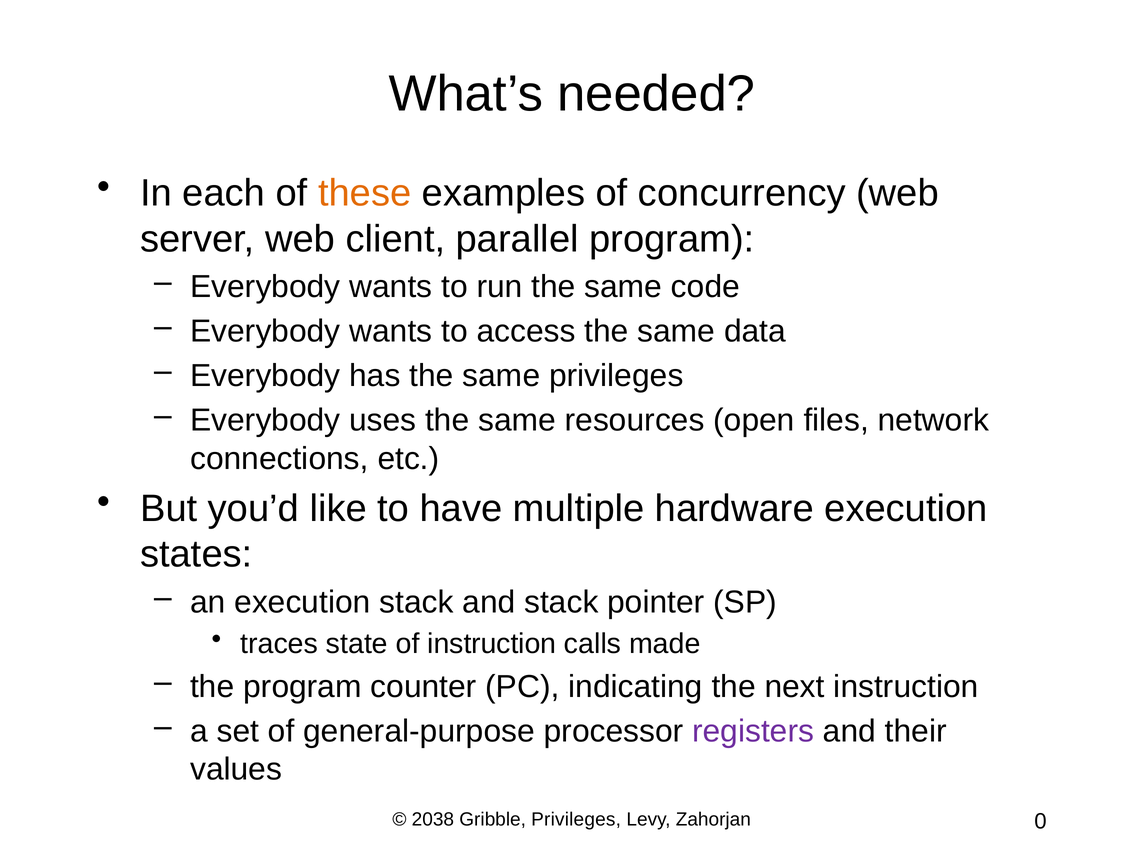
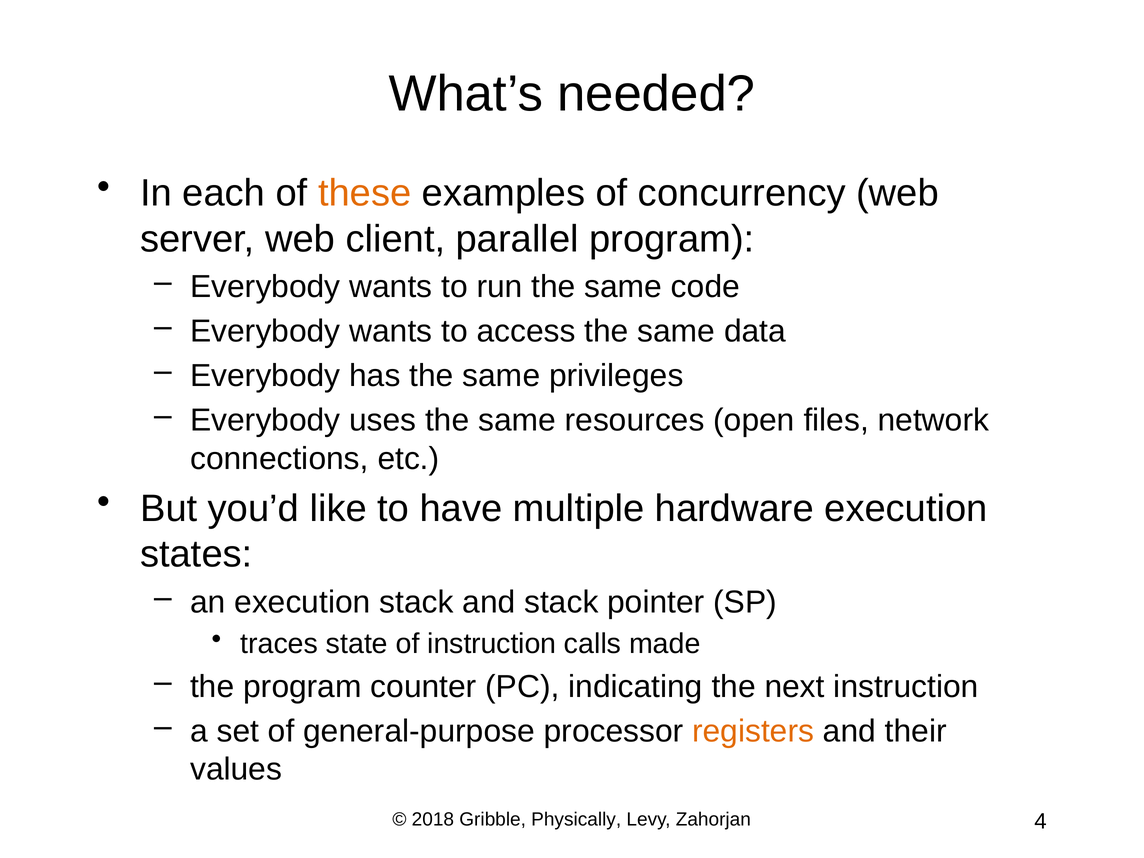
registers colour: purple -> orange (753, 731)
2038: 2038 -> 2018 (433, 819)
Gribble Privileges: Privileges -> Physically (576, 819)
0: 0 -> 4 (1041, 821)
